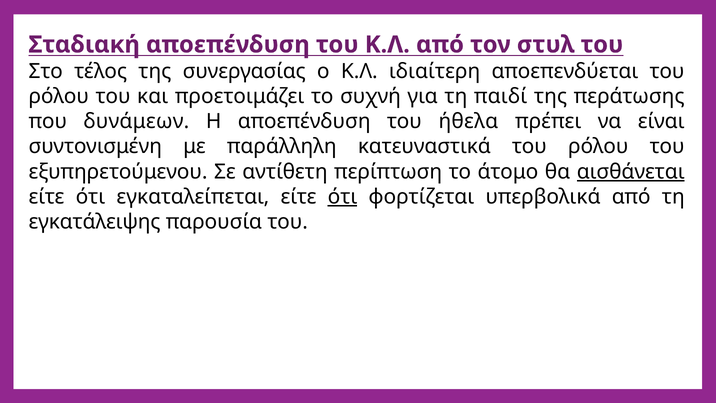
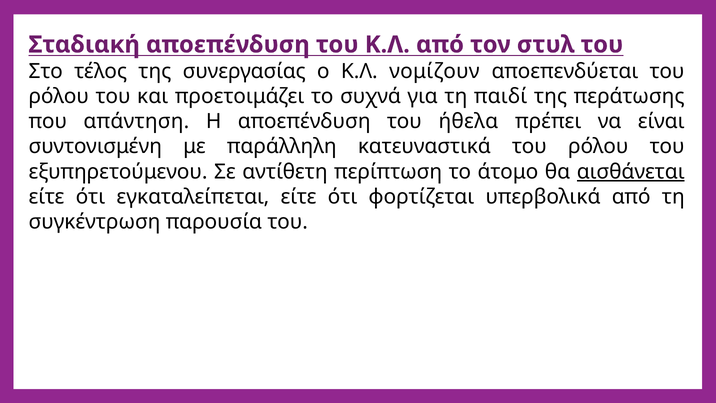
ιδιαίτερη: ιδιαίτερη -> νομίζουν (434, 71)
συχνή: συχνή -> συχνά (371, 96)
δυνάμεων: δυνάμεων -> απάντηση (136, 121)
ότι underline: present -> none (343, 197)
εγκατάλειψης: εγκατάλειψης -> συγκέντρωση (94, 222)
